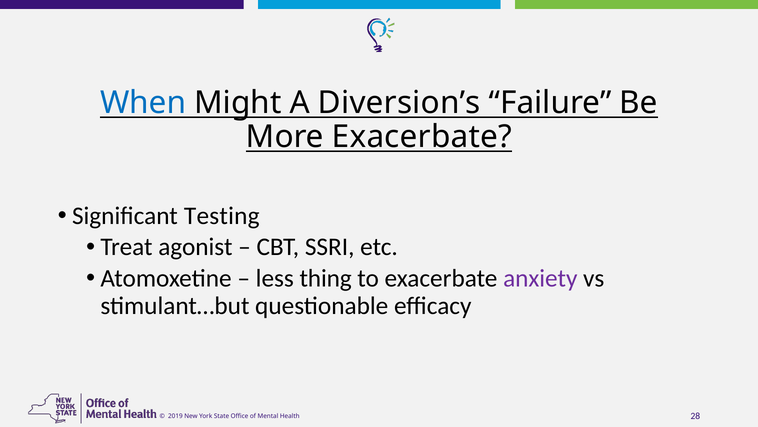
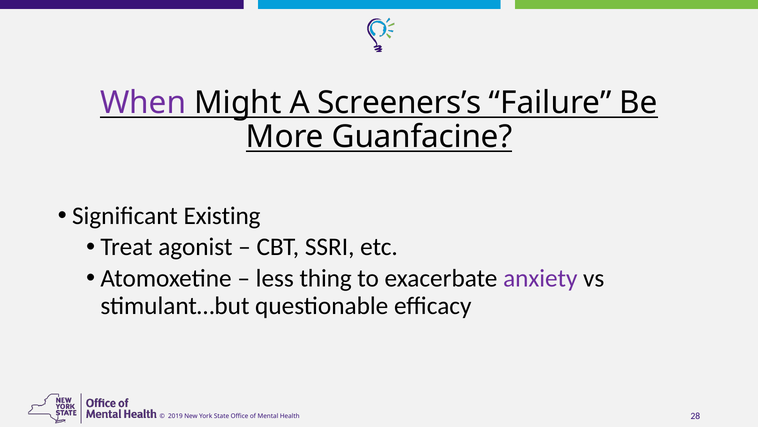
When colour: blue -> purple (143, 103)
Diversion’s: Diversion’s -> Screeners’s (400, 103)
More Exacerbate: Exacerbate -> Guanfacine (422, 137)
Testing: Testing -> Existing (222, 216)
